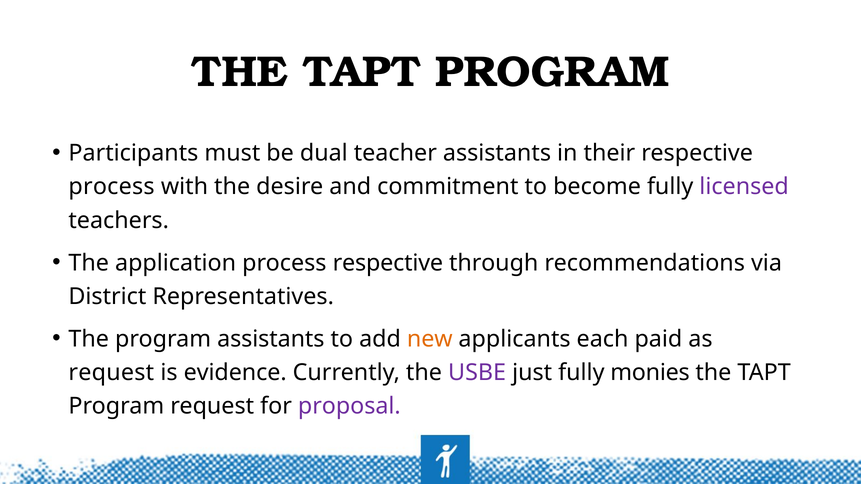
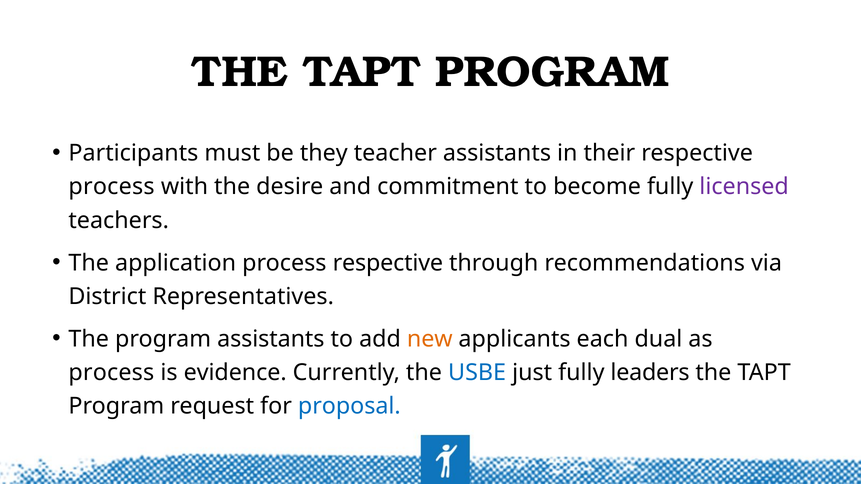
dual: dual -> they (324, 153)
paid: paid -> dual (658, 339)
request: request -> process (111, 373)
USBE colour: purple -> blue (477, 373)
monies: monies -> leaders (650, 373)
proposal colour: purple -> blue (349, 406)
